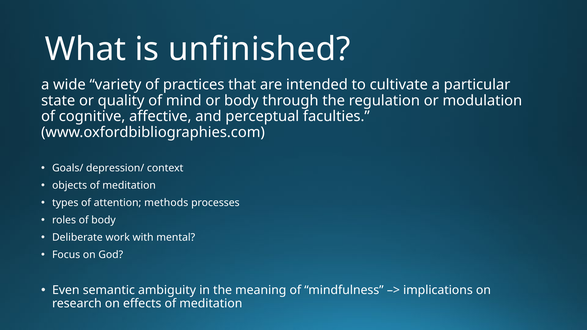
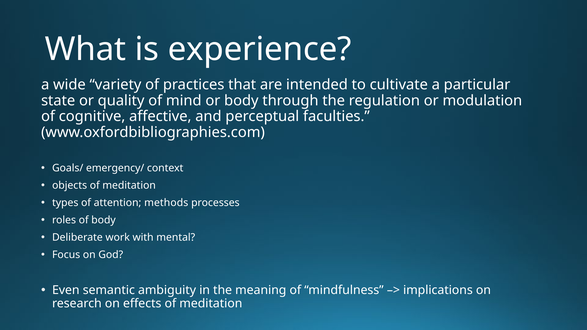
unfinished: unfinished -> experience (260, 49)
depression/: depression/ -> emergency/ (115, 168)
